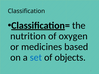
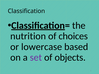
oxygen: oxygen -> choices (73, 36)
medicines: medicines -> lowercase (42, 47)
set colour: blue -> purple (36, 58)
